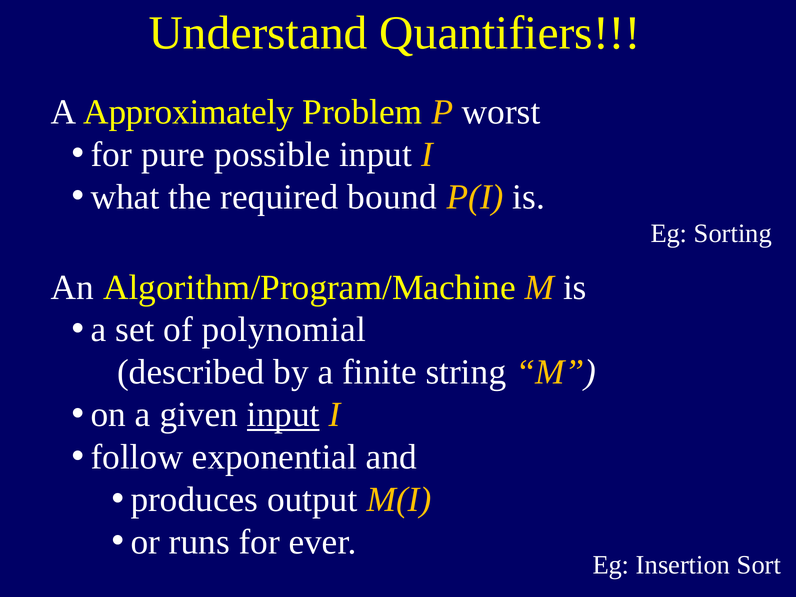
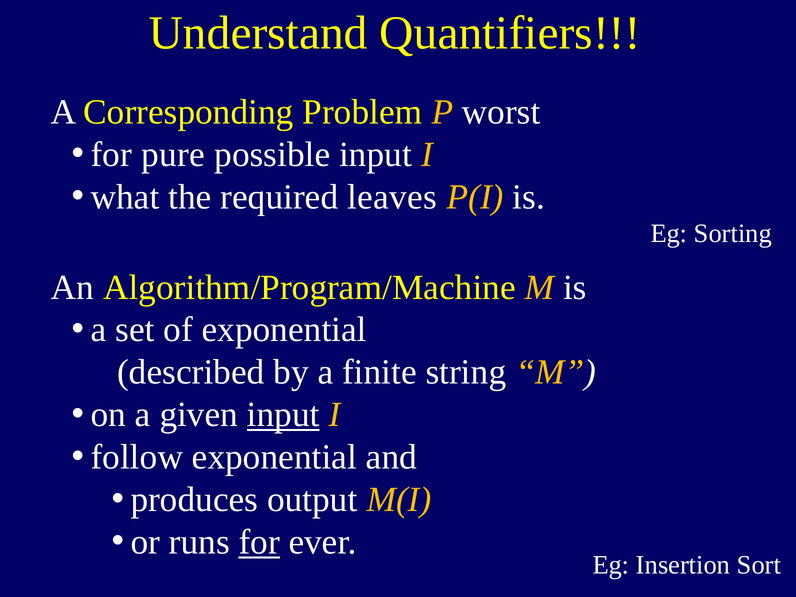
Approximately: Approximately -> Corresponding (188, 112)
bound: bound -> leaves (392, 197)
of polynomial: polynomial -> exponential (284, 330)
for underline: none -> present (259, 542)
